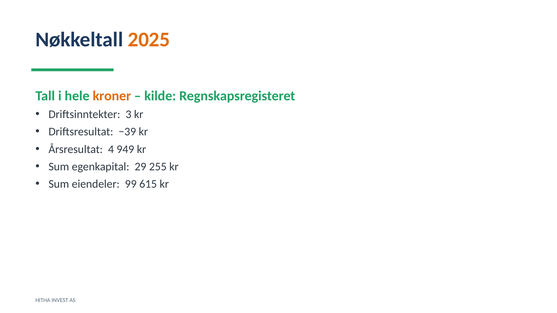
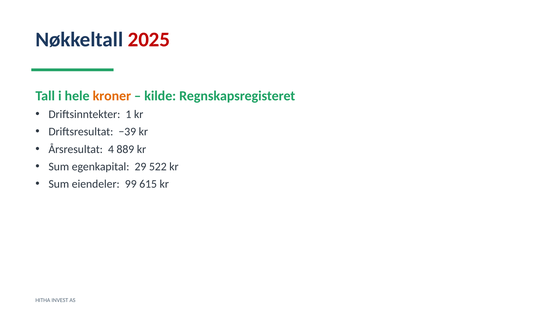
2025 colour: orange -> red (149, 40)
3: 3 -> 1 (128, 115)
949: 949 -> 889 (125, 149)
255: 255 -> 522 (158, 167)
